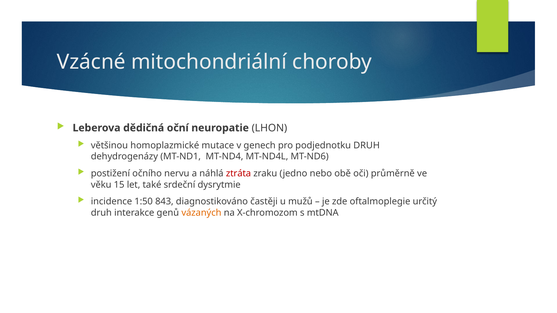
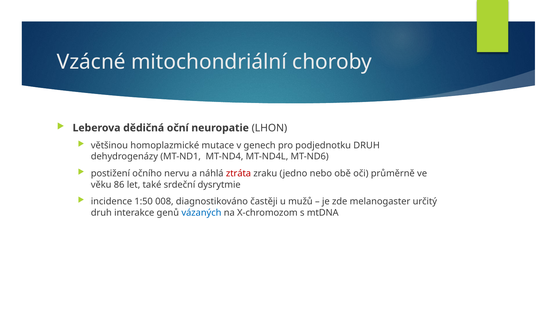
15: 15 -> 86 (119, 185)
843: 843 -> 008 (164, 202)
oftalmoplegie: oftalmoplegie -> melanogaster (380, 202)
vázaných colour: orange -> blue (201, 213)
